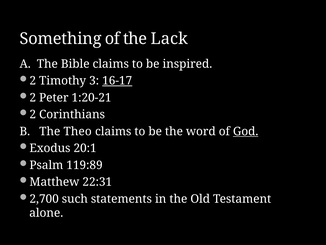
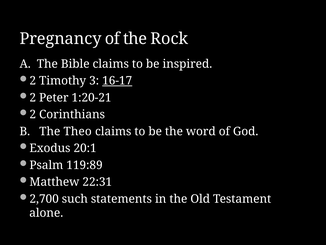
Something: Something -> Pregnancy (60, 39)
Lack: Lack -> Rock (169, 39)
God underline: present -> none (246, 131)
